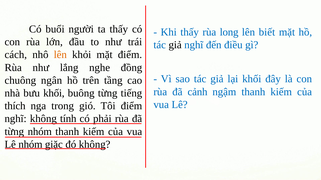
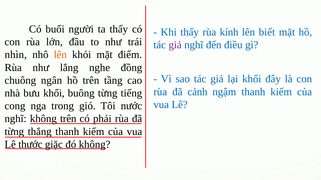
long: long -> kính (229, 32)
giả colour: black -> purple (175, 45)
cách: cách -> nhìn (16, 55)
thích: thích -> cong (15, 106)
Tôi điểm: điểm -> nước (131, 106)
không tính: tính -> trên (68, 119)
từng nhóm: nhóm -> thắng (40, 132)
Lê nhóm: nhóm -> thước (30, 145)
